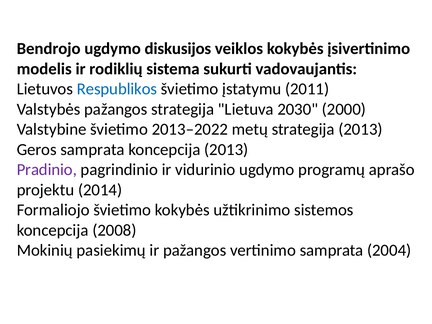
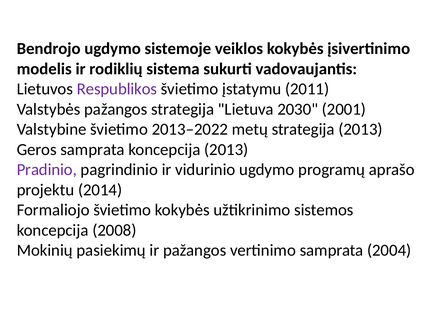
diskusijos: diskusijos -> sistemoje (178, 49)
Respublikos colour: blue -> purple (117, 89)
2000: 2000 -> 2001 (344, 109)
